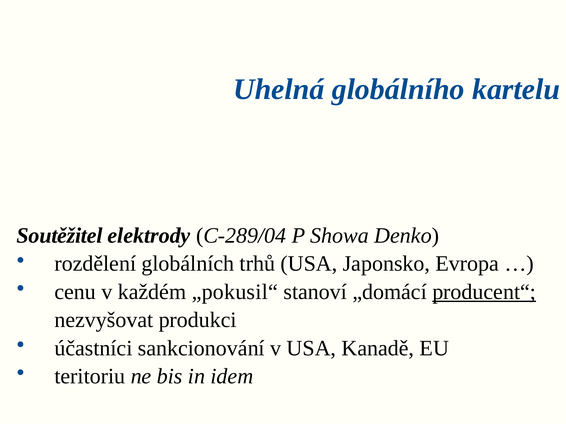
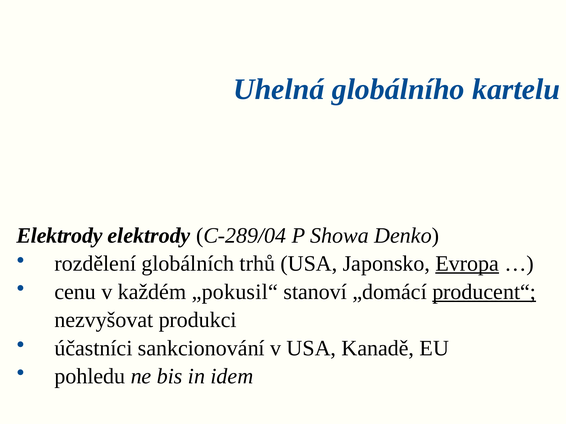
Soutěžitel: Soutěžitel -> Elektrody (60, 236)
Evropa underline: none -> present (467, 264)
teritoriu: teritoriu -> pohledu (90, 377)
